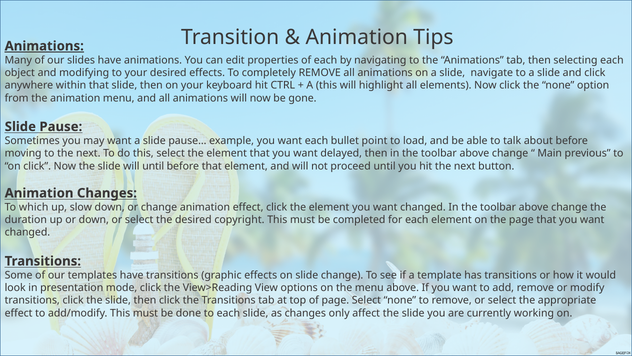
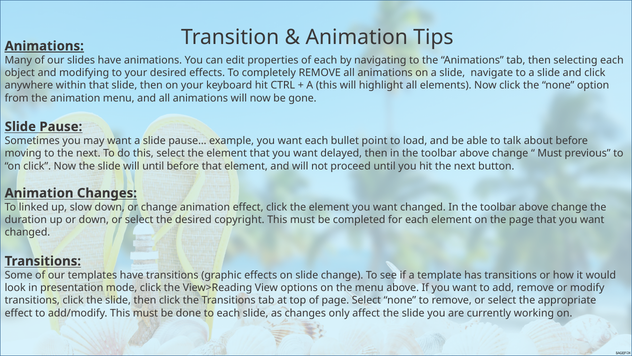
Main: Main -> Must (550, 153)
which: which -> linked (34, 207)
